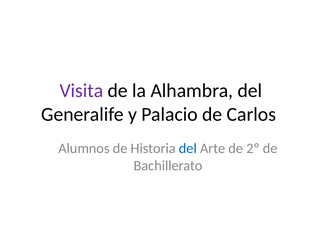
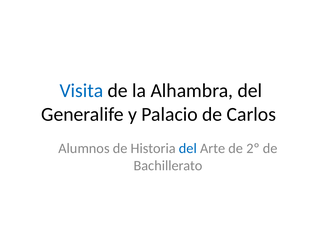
Visita colour: purple -> blue (81, 90)
